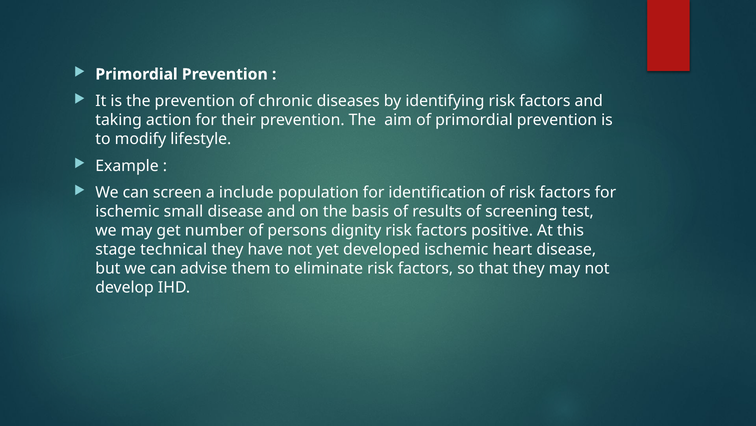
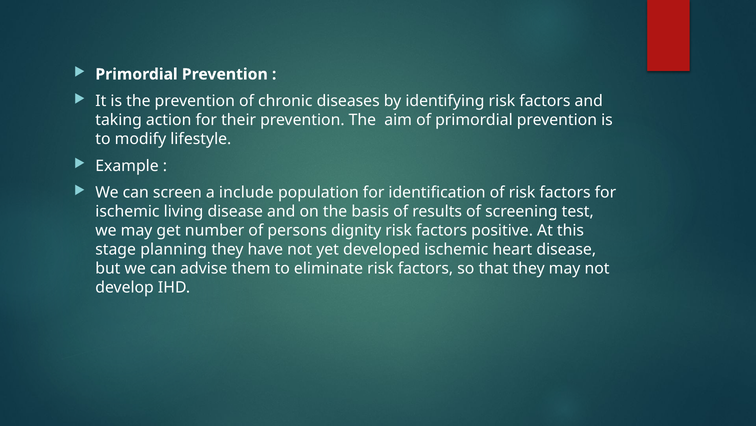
small: small -> living (184, 211)
technical: technical -> planning (174, 249)
